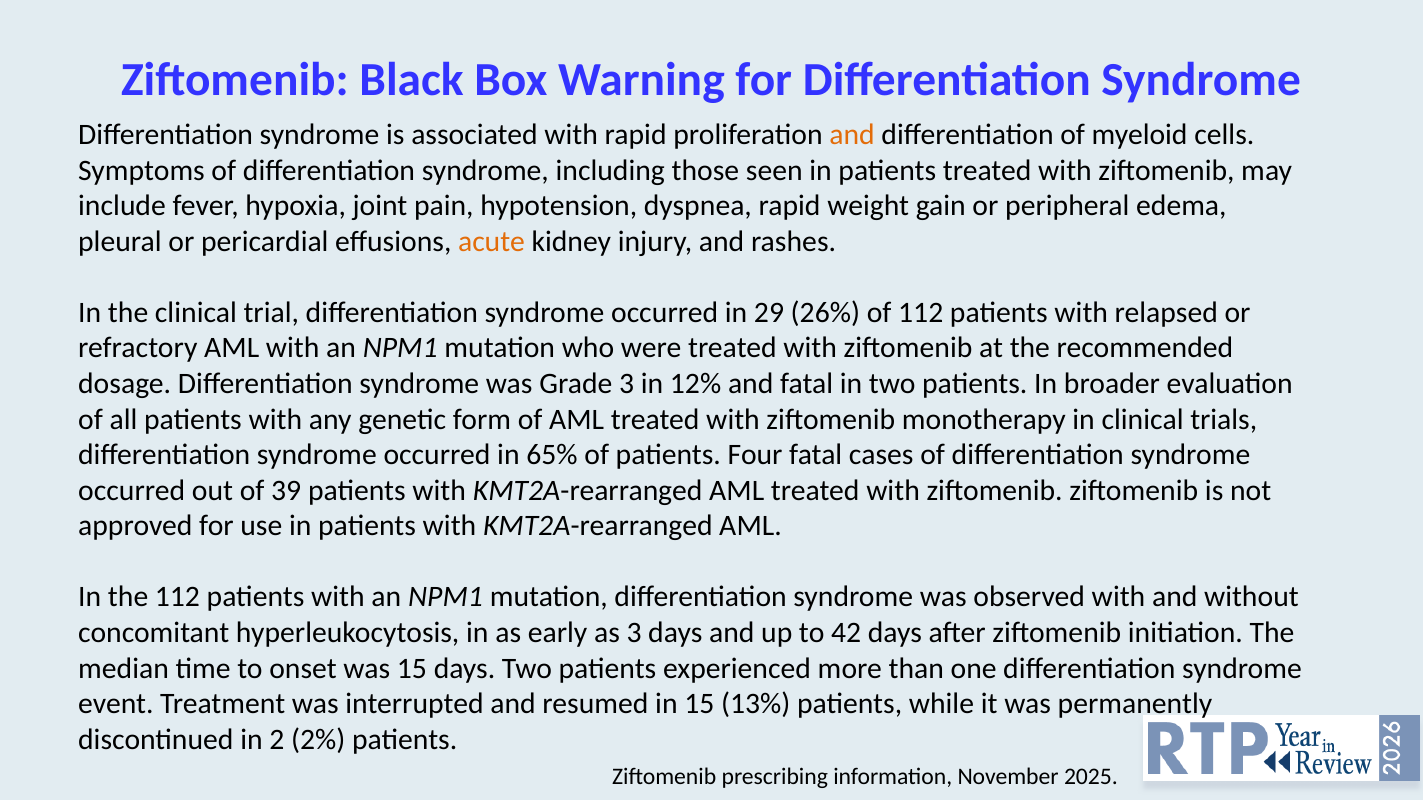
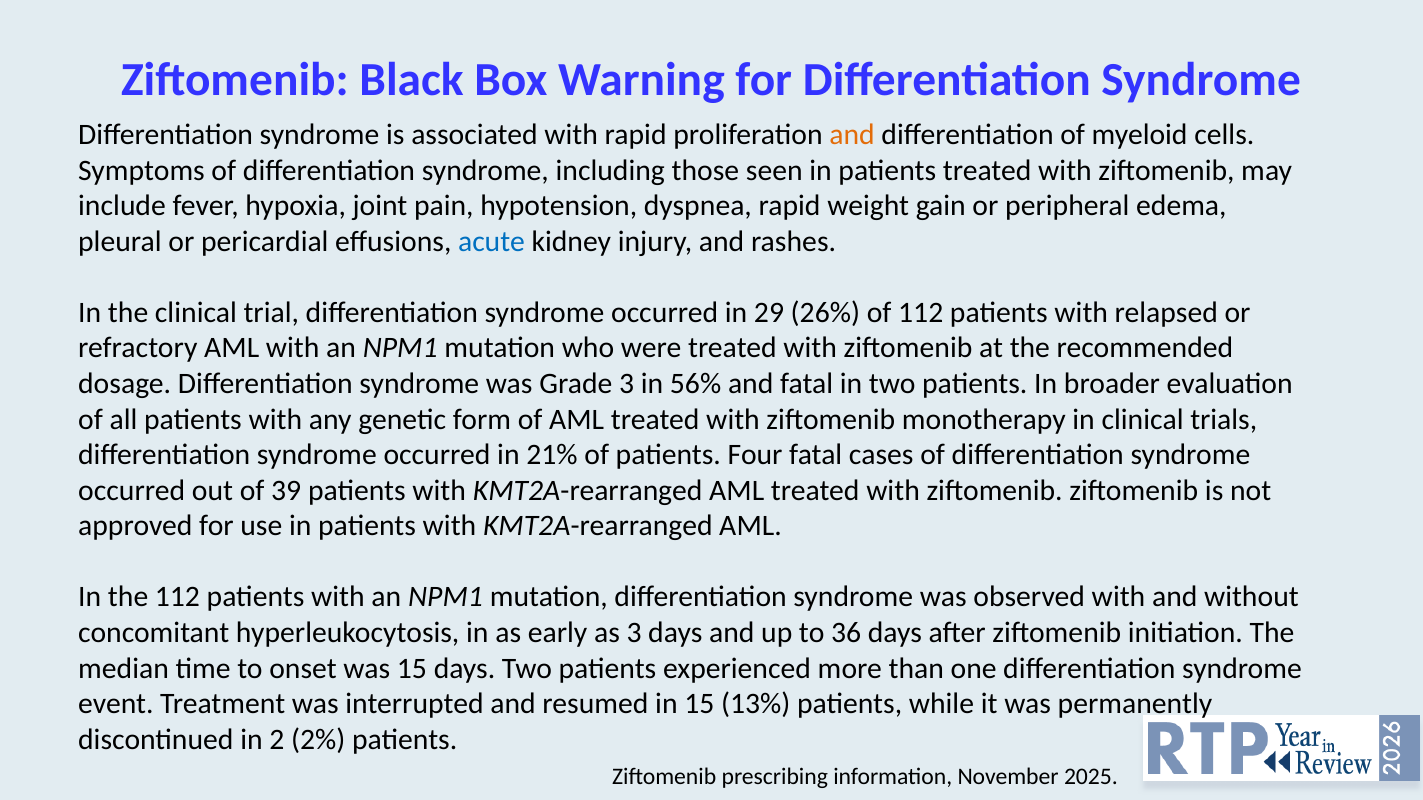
acute colour: orange -> blue (491, 242)
12%: 12% -> 56% (696, 384)
65%: 65% -> 21% (552, 455)
42: 42 -> 36 (846, 633)
